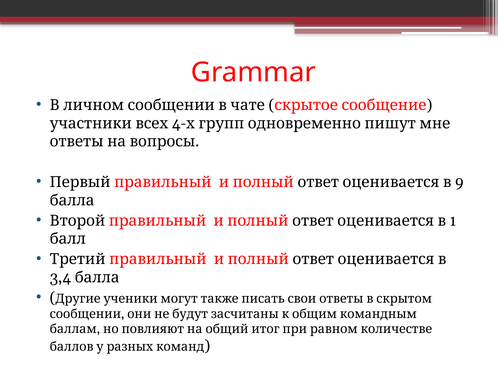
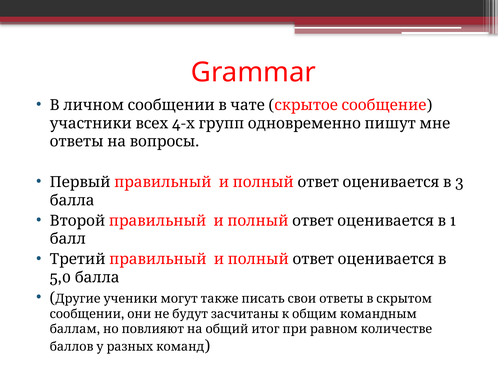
9: 9 -> 3 (459, 182)
3,4: 3,4 -> 5,0 (60, 278)
